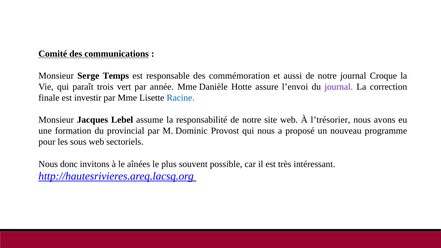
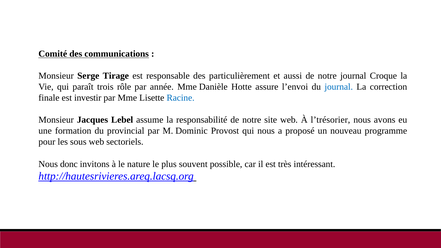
Temps: Temps -> Tirage (116, 76)
commémoration: commémoration -> particulièrement (239, 76)
vert: vert -> rôle (124, 87)
journal colour: purple -> blue (339, 87)
aînées: aînées -> nature (139, 164)
